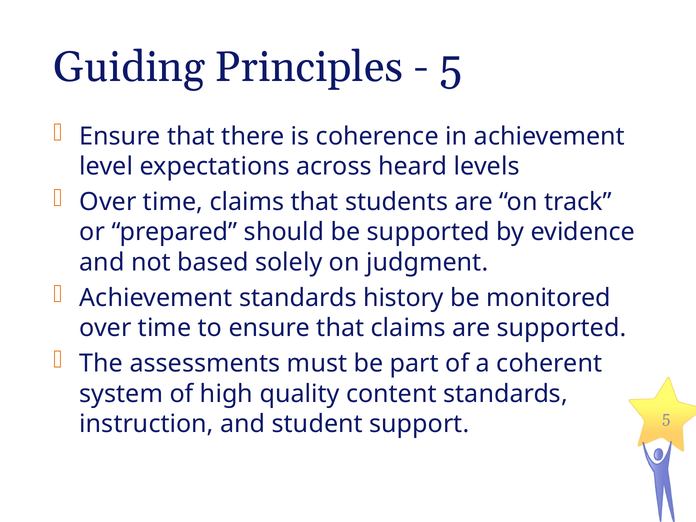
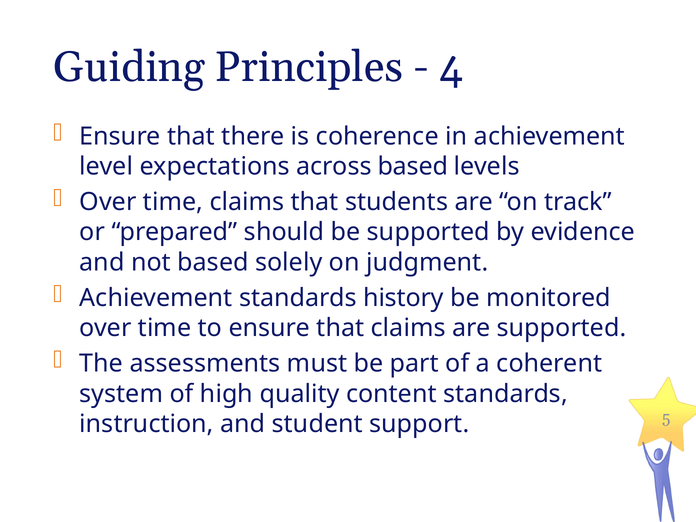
5: 5 -> 4 (451, 67)
across heard: heard -> based (413, 166)
